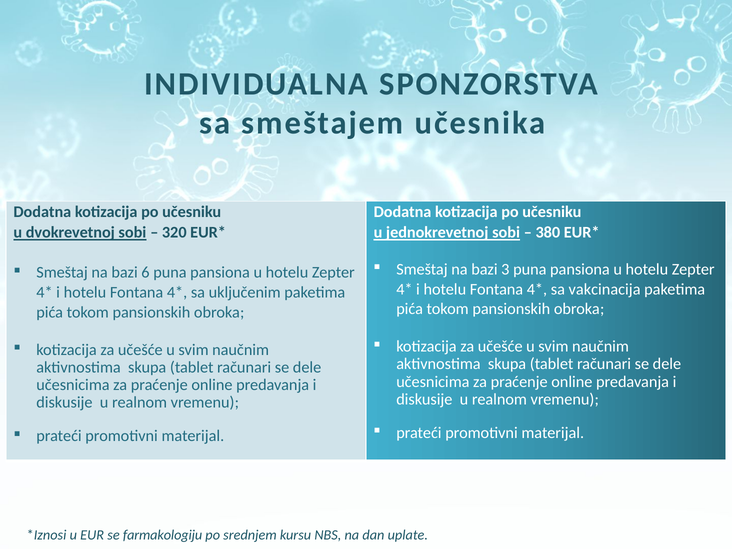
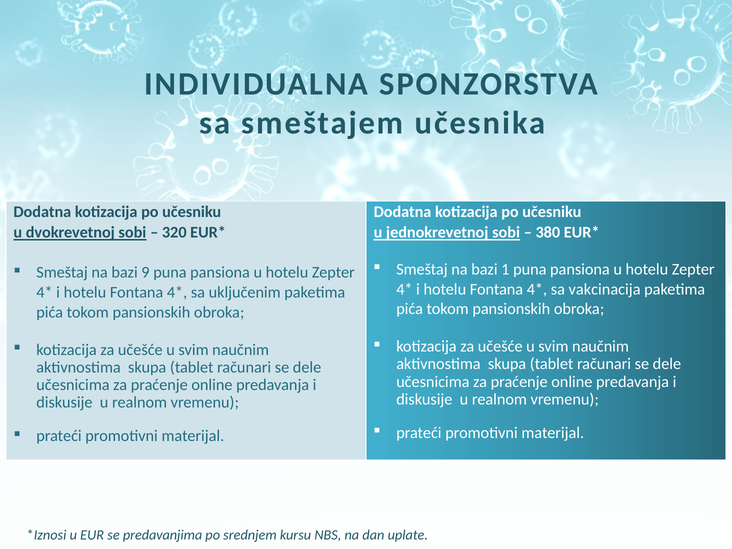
3: 3 -> 1 (505, 269)
6: 6 -> 9 (145, 273)
farmakologiju: farmakologiju -> predavanjima (163, 535)
